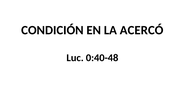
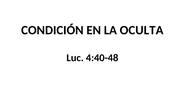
ACERCÓ: ACERCÓ -> OCULTA (142, 30)
0:40-48: 0:40-48 -> 4:40-48 (102, 58)
